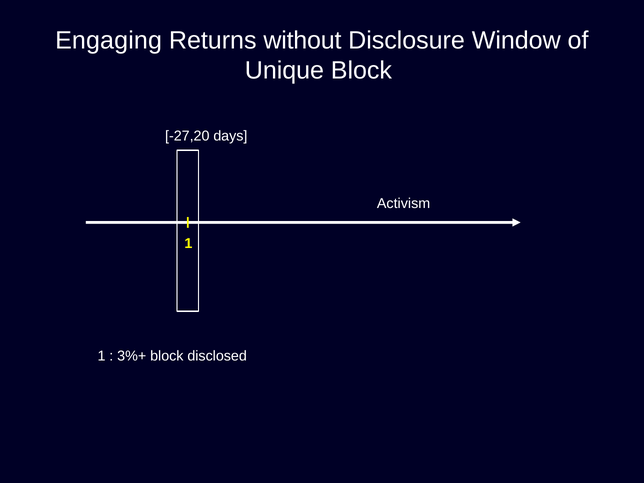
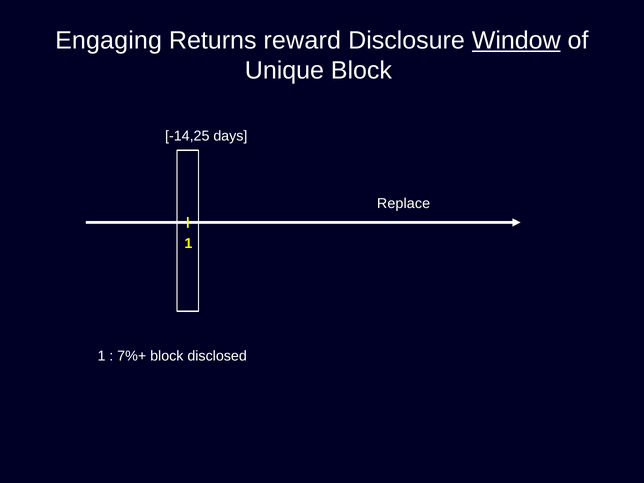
without: without -> reward (302, 40)
Window underline: none -> present (516, 40)
-27,20: -27,20 -> -14,25 (187, 136)
Activism: Activism -> Replace (404, 204)
3%+: 3%+ -> 7%+ (132, 356)
